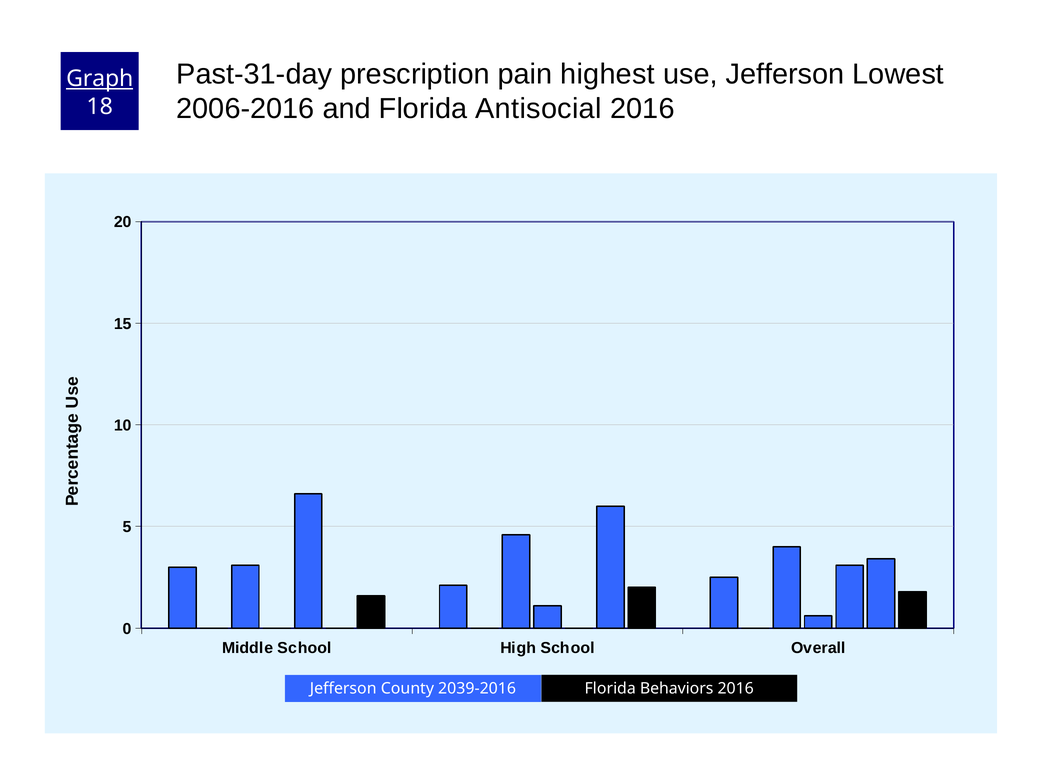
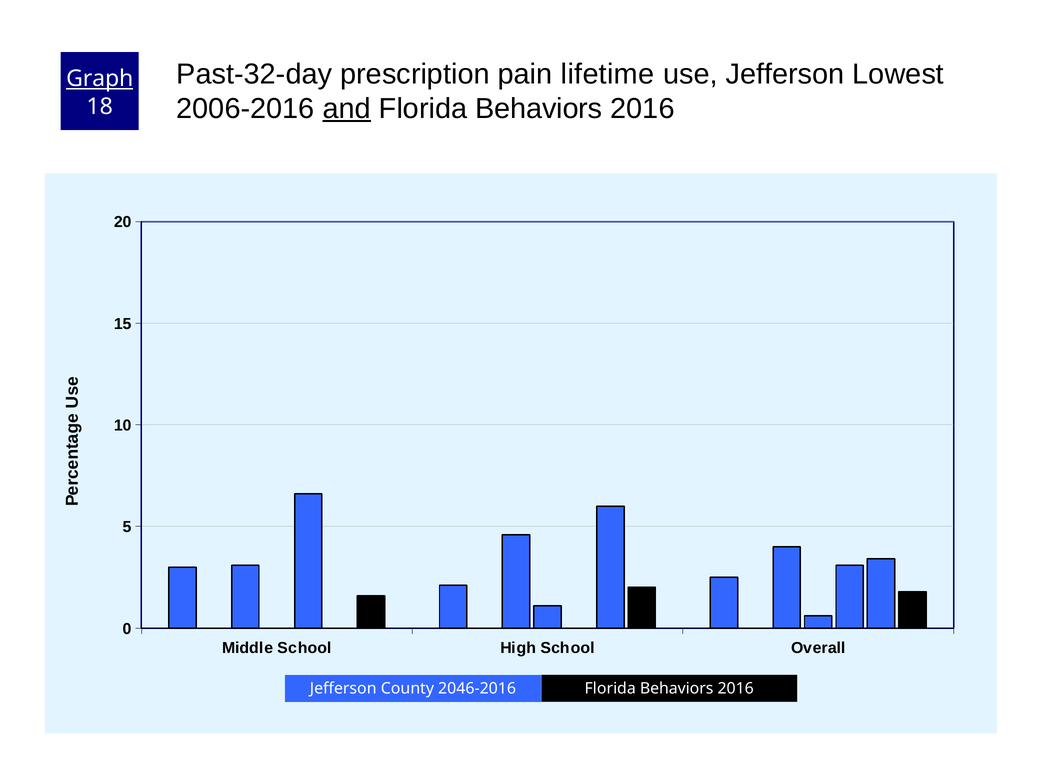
Past-31-day: Past-31-day -> Past-32-day (254, 74)
highest: highest -> lifetime (608, 74)
and underline: none -> present (347, 109)
Antisocial: Antisocial -> Behaviors (539, 109)
2039-2016: 2039-2016 -> 2046-2016 (477, 688)
